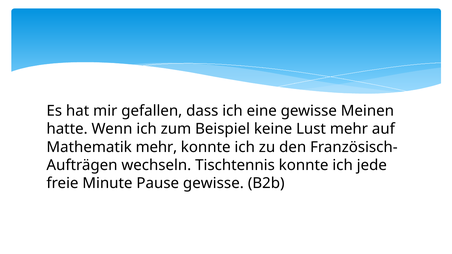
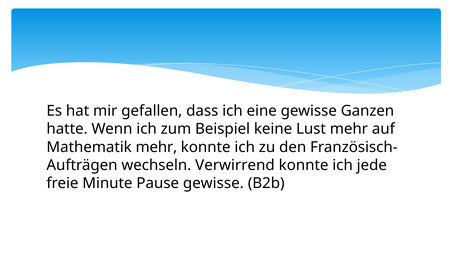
Meinen: Meinen -> Ganzen (367, 111)
Tischtennis: Tischtennis -> Verwirrend (235, 165)
